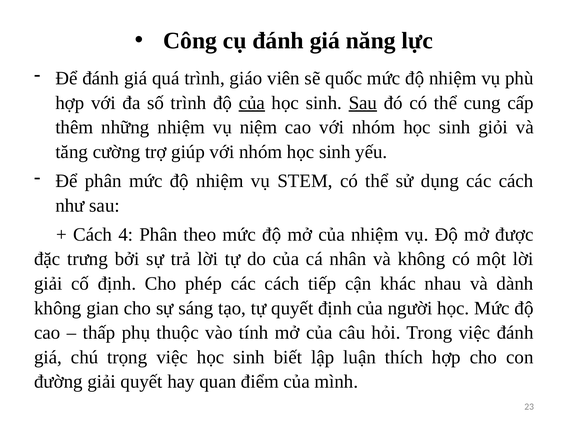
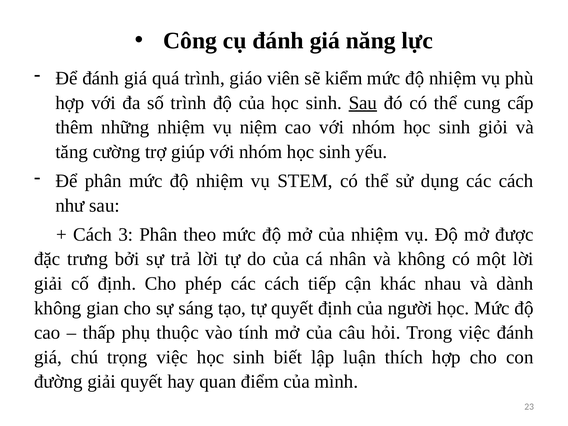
quốc: quốc -> kiểm (344, 78)
của underline: present -> none (252, 103)
4: 4 -> 3 (126, 235)
